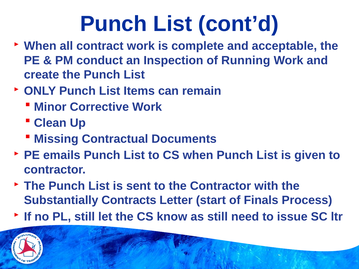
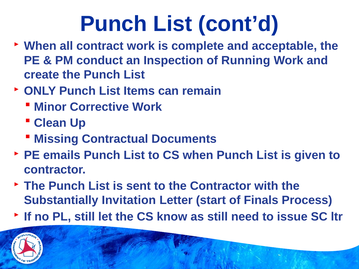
Contracts: Contracts -> Invitation (129, 200)
